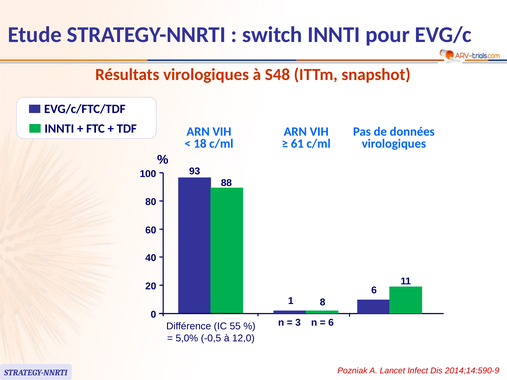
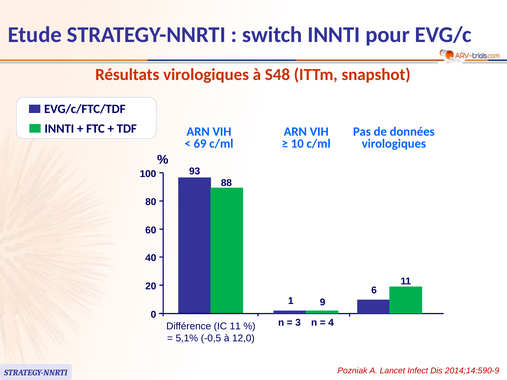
18: 18 -> 69 (200, 144)
61: 61 -> 10 (297, 144)
8: 8 -> 9 (323, 302)
6: 6 -> 4 (331, 323)
IC 55: 55 -> 11 (235, 326)
5,0%: 5,0% -> 5,1% (187, 338)
